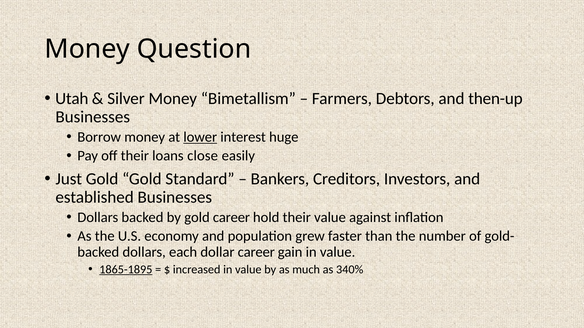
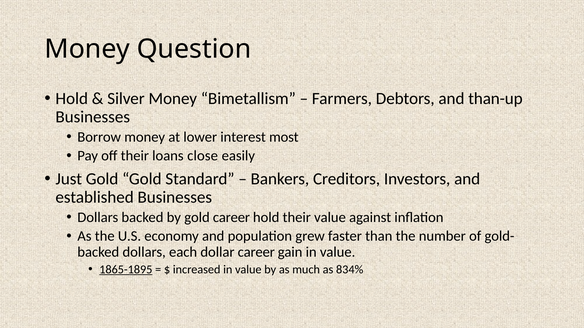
Utah: Utah -> Hold (72, 99)
then-up: then-up -> than-up (495, 99)
lower underline: present -> none (200, 137)
huge: huge -> most (284, 137)
340%: 340% -> 834% (350, 270)
